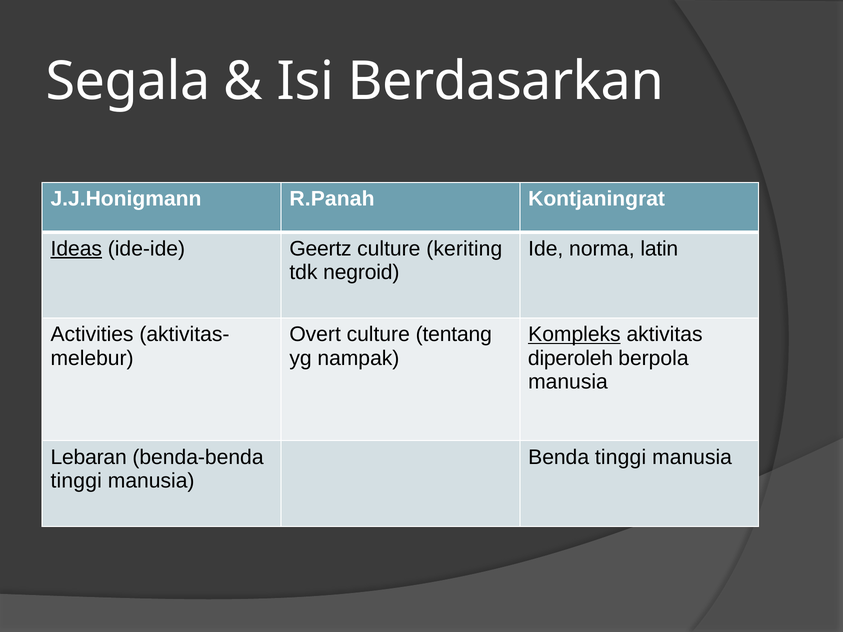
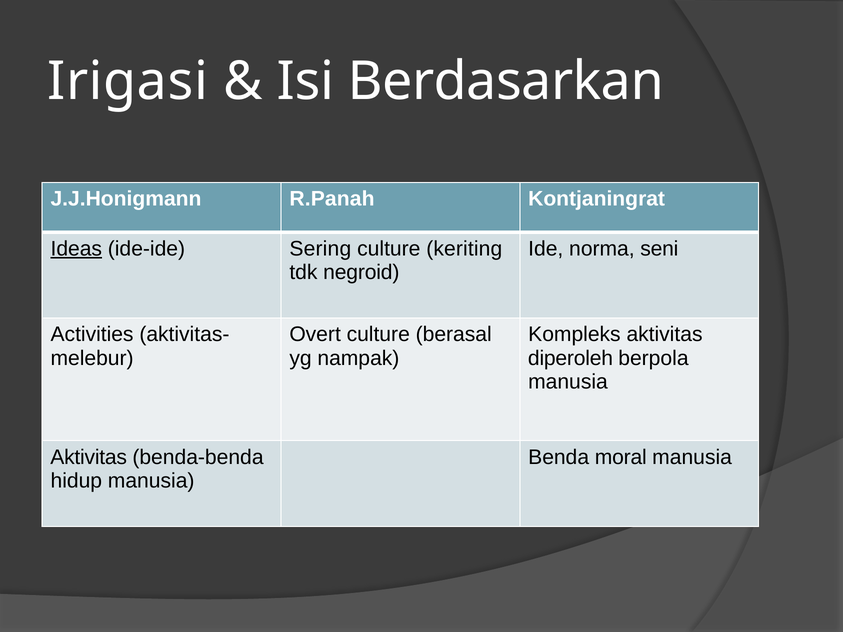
Segala: Segala -> Irigasi (128, 82)
Geertz: Geertz -> Sering (320, 249)
latin: latin -> seni (659, 249)
tentang: tentang -> berasal (454, 335)
Kompleks underline: present -> none (574, 335)
Lebaran: Lebaran -> Aktivitas (89, 457)
Benda tinggi: tinggi -> moral (621, 457)
tinggi: tinggi -> hidup (76, 481)
